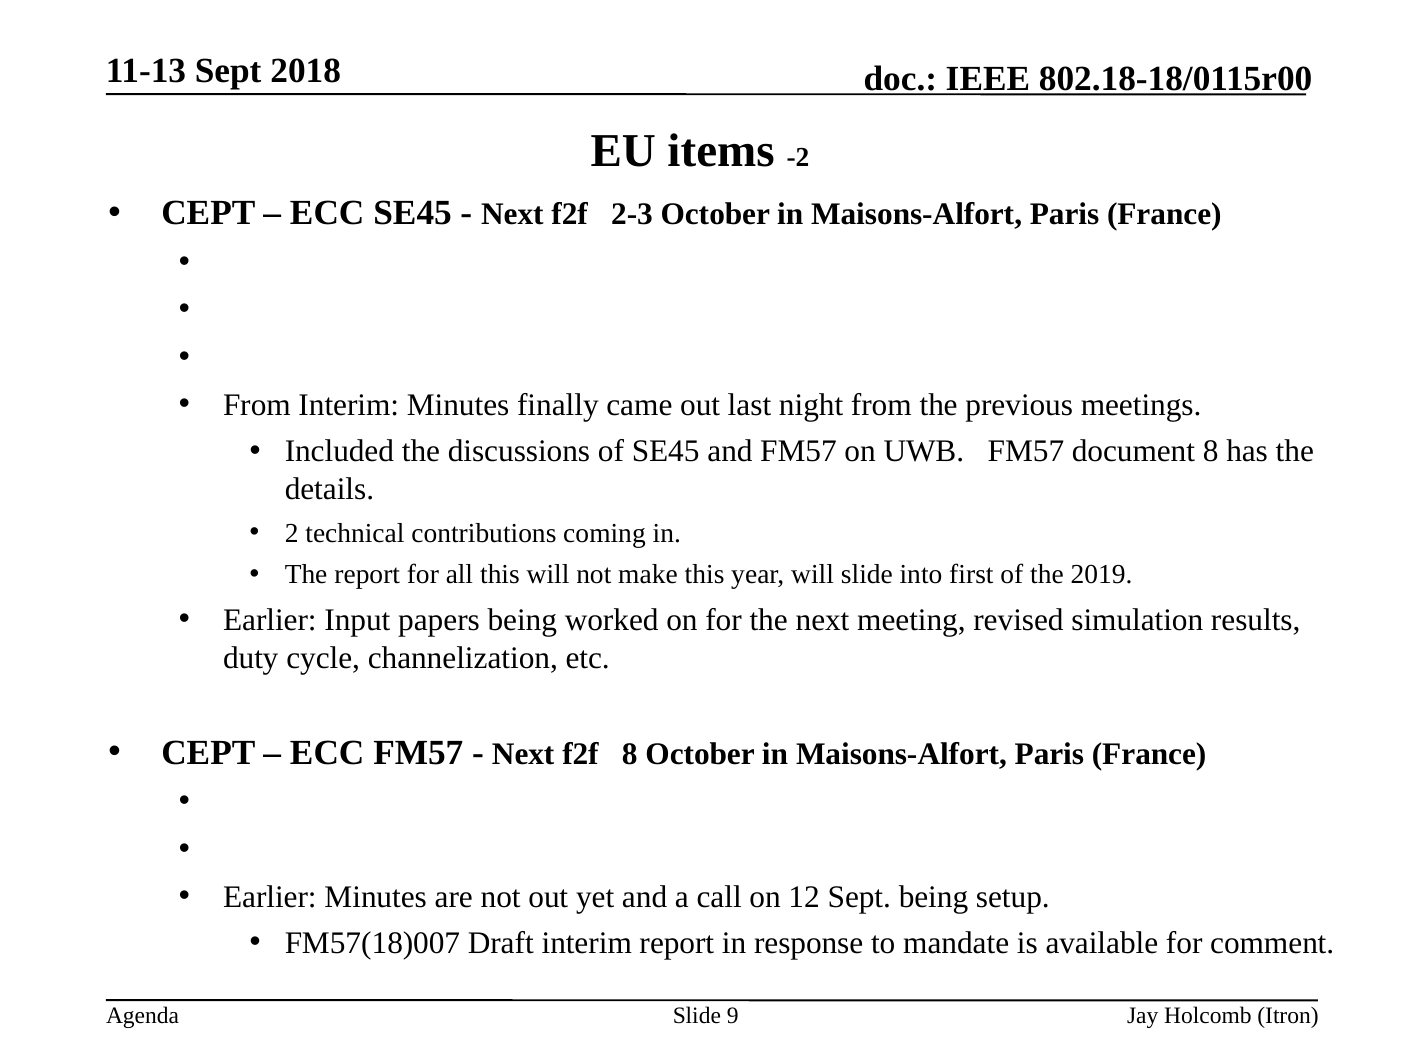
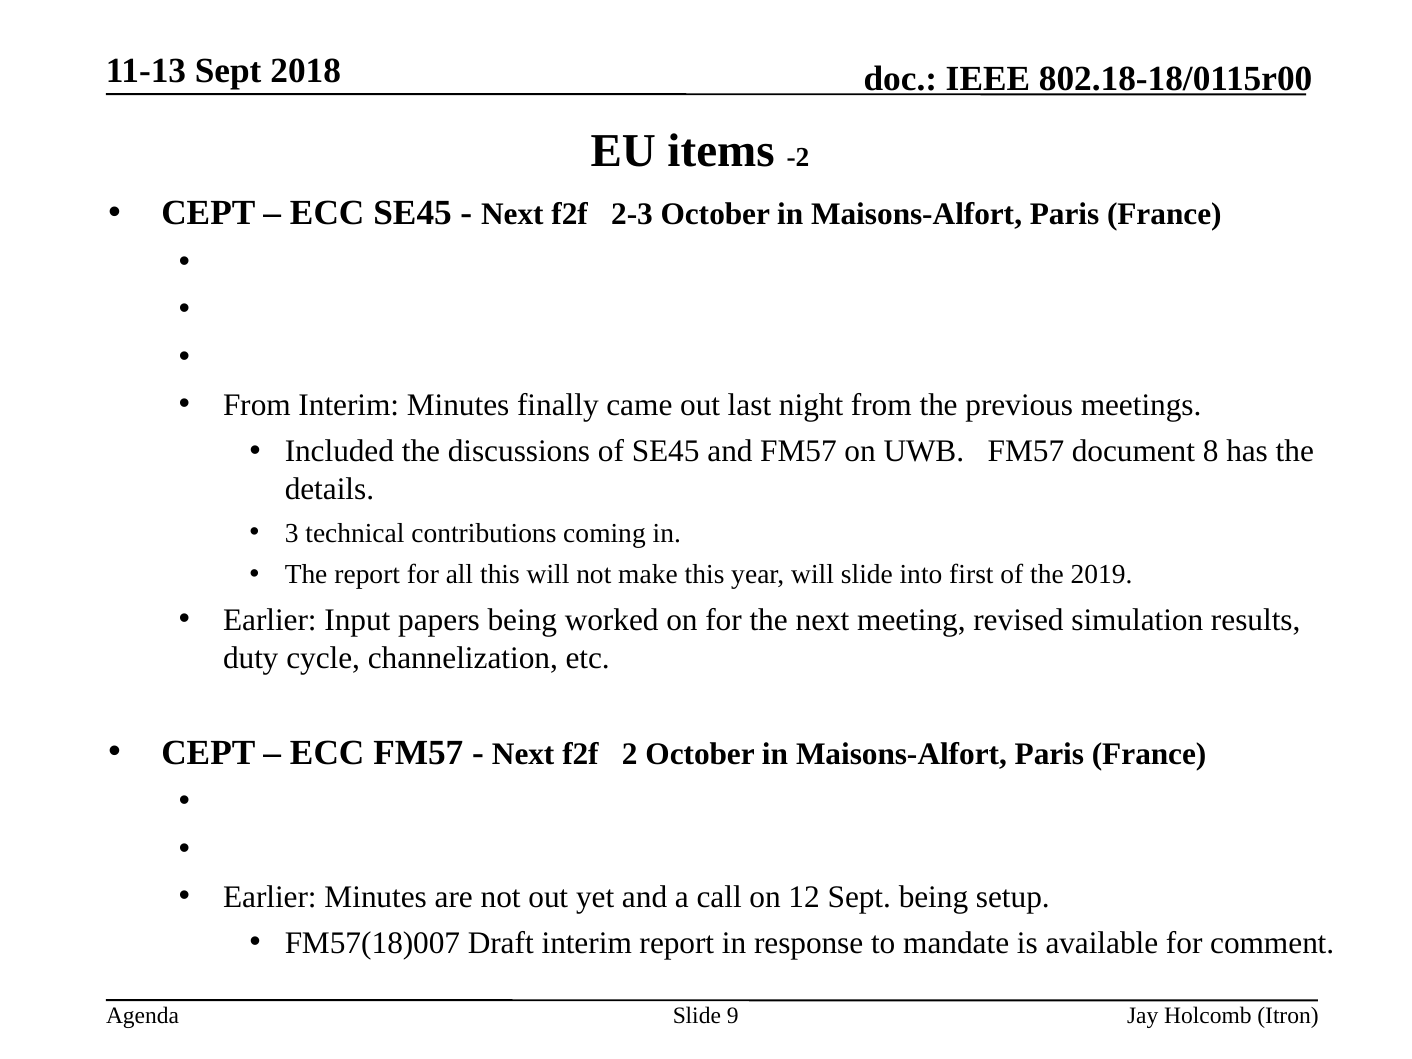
2: 2 -> 3 (292, 533)
f2f 8: 8 -> 2 (630, 754)
